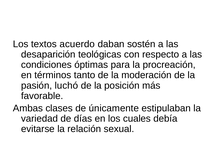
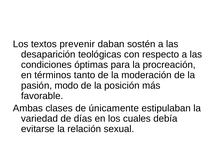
acuerdo: acuerdo -> prevenir (77, 44)
luchó: luchó -> modo (66, 86)
